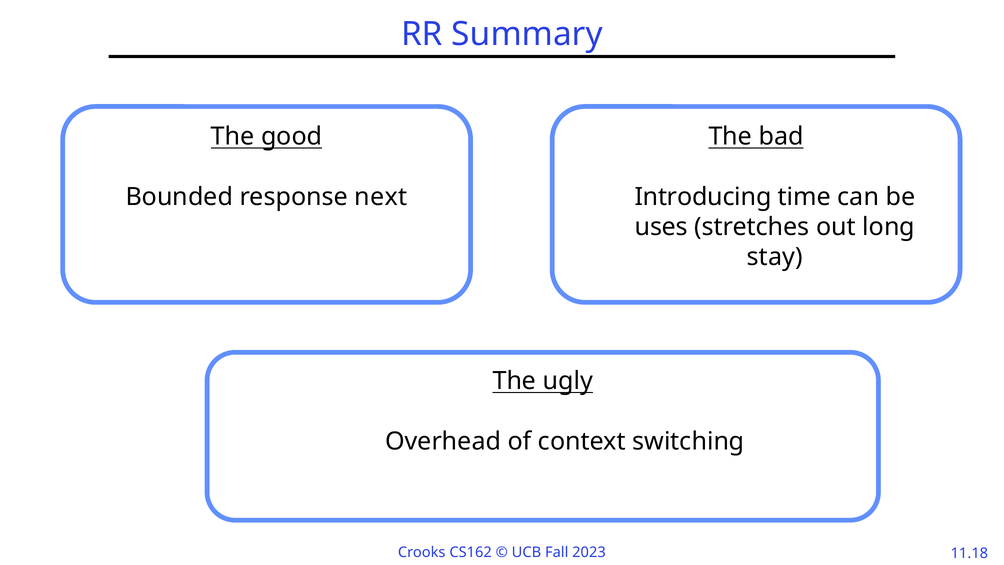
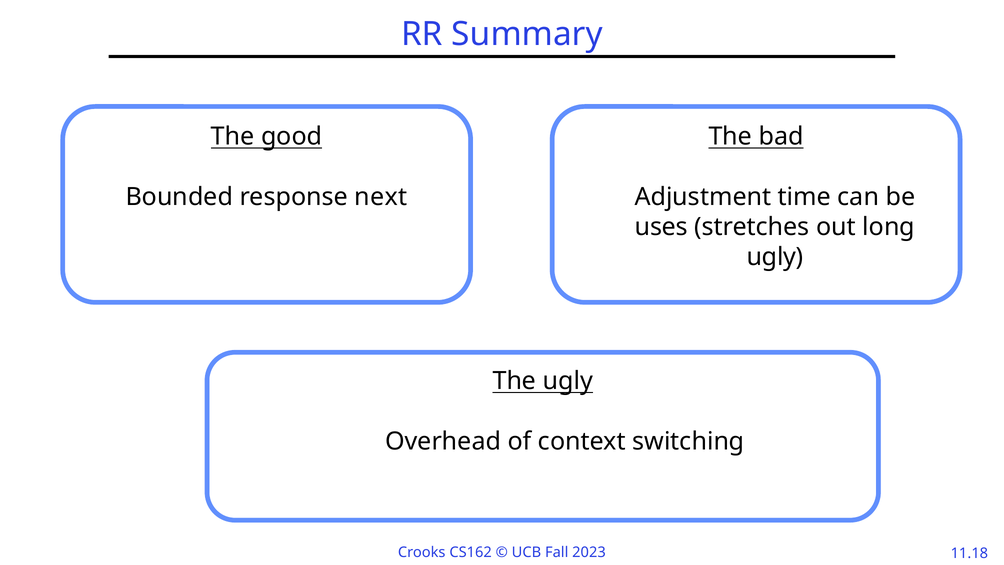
Introducing: Introducing -> Adjustment (703, 197)
stay: stay -> ugly (775, 257)
